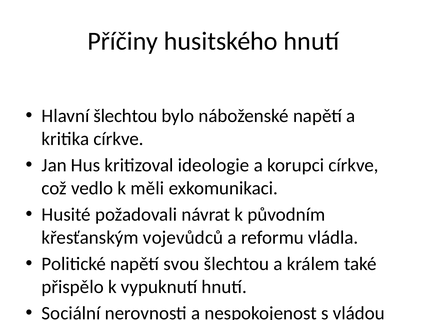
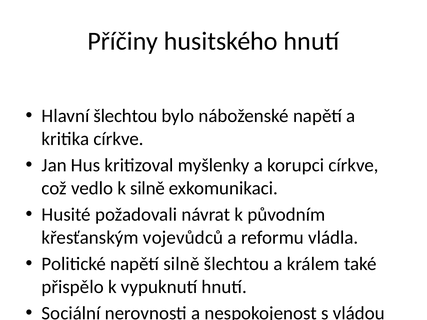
ideologie: ideologie -> myšlenky (214, 166)
k měli: měli -> silně (148, 188)
napětí svou: svou -> silně (181, 264)
